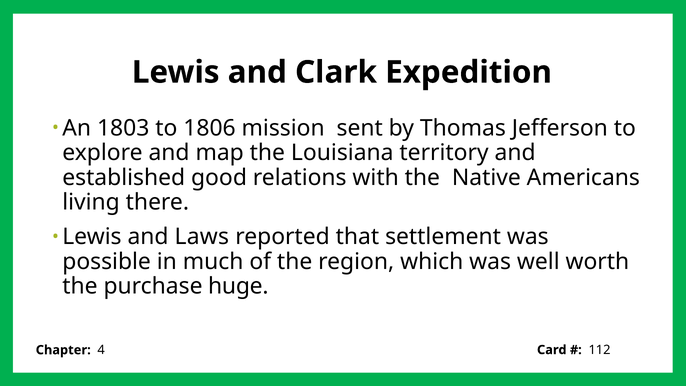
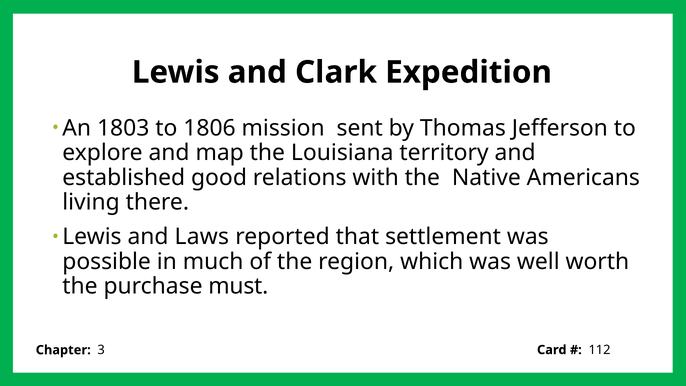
huge: huge -> must (238, 286)
4: 4 -> 3 (101, 350)
